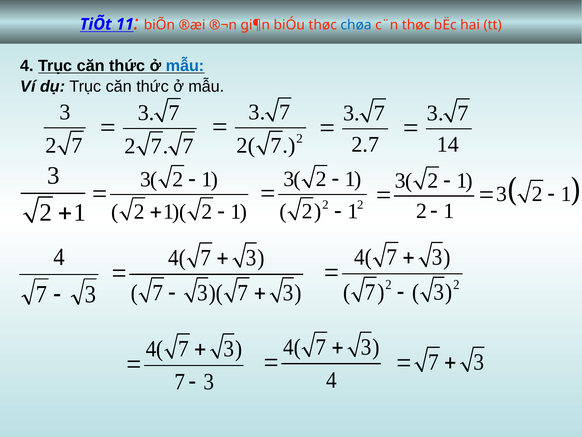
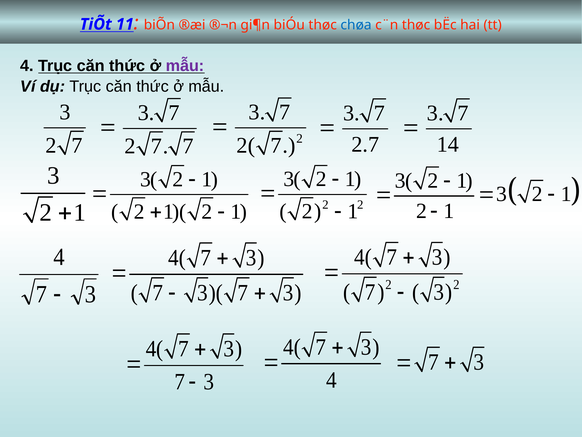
mẫu colour: blue -> purple (185, 66)
